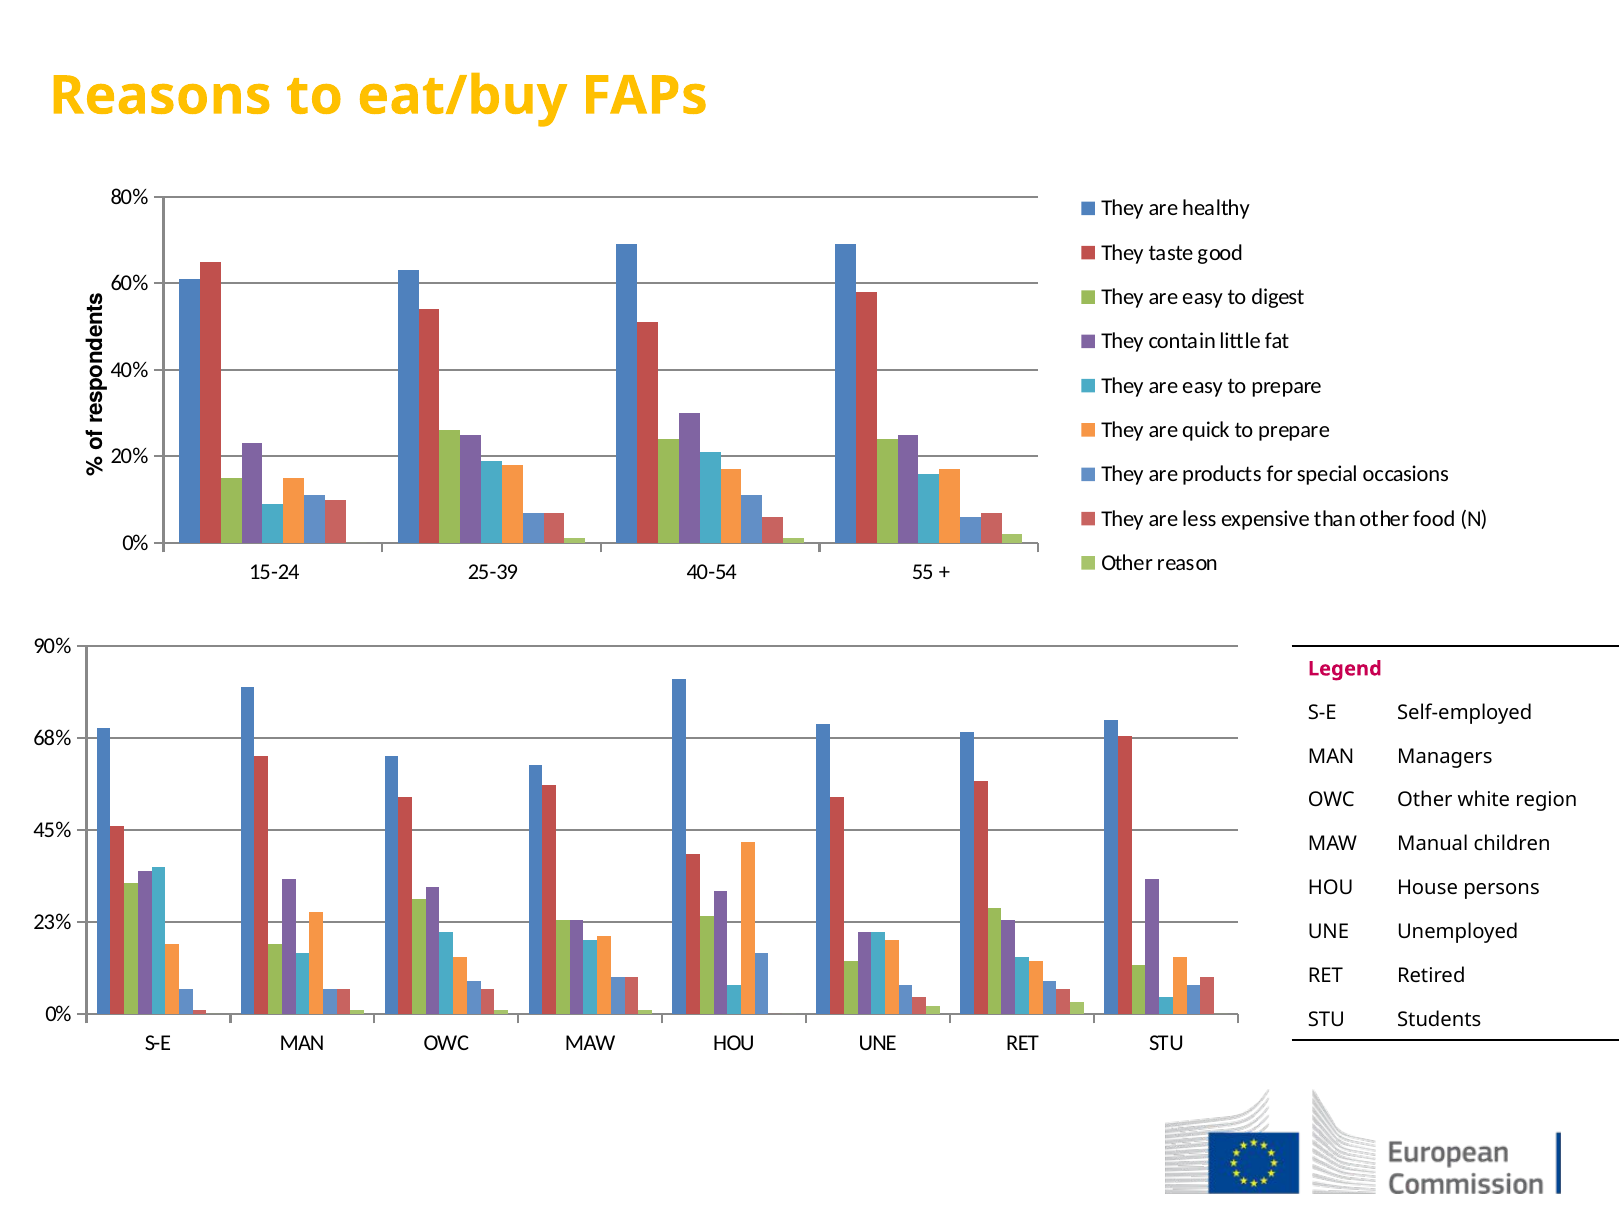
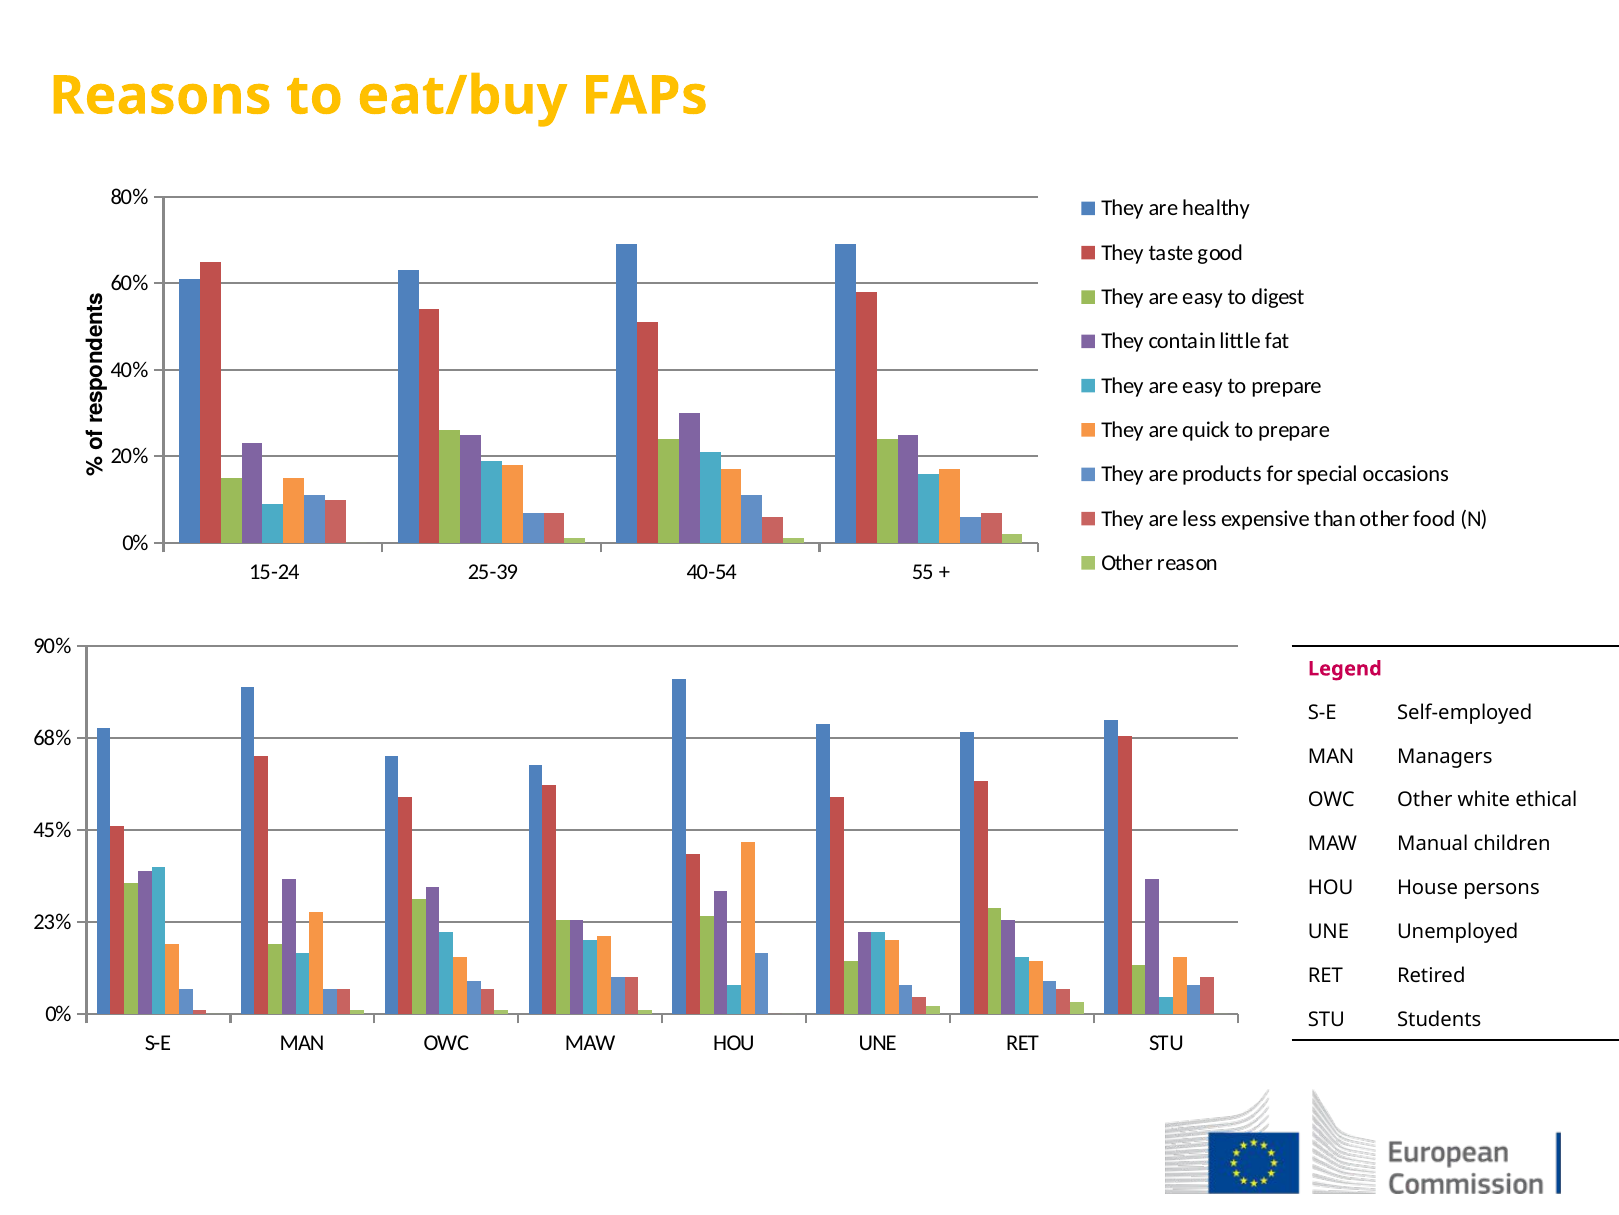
region: region -> ethical (1546, 800)
